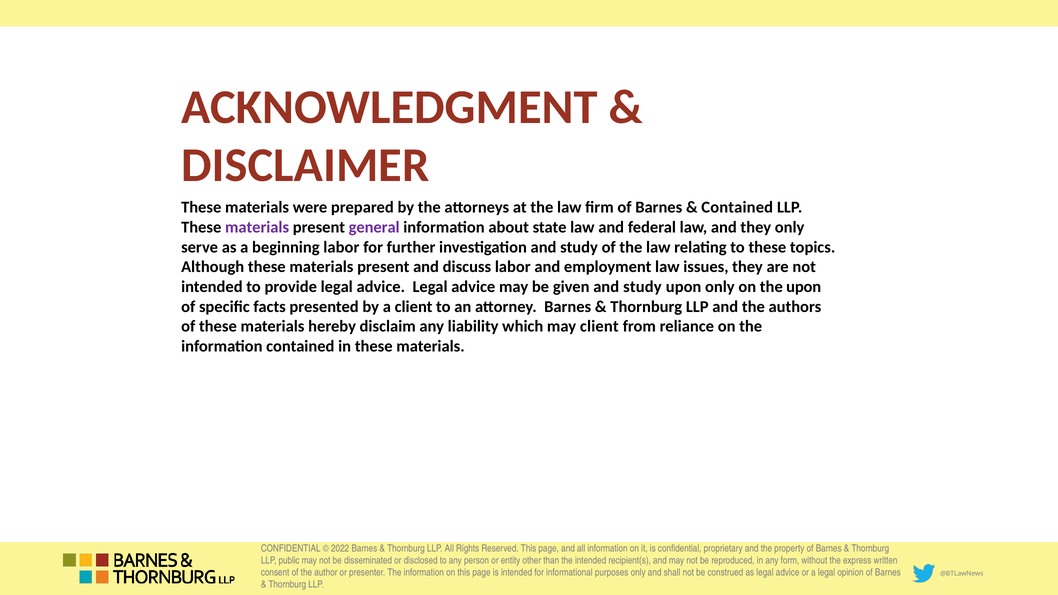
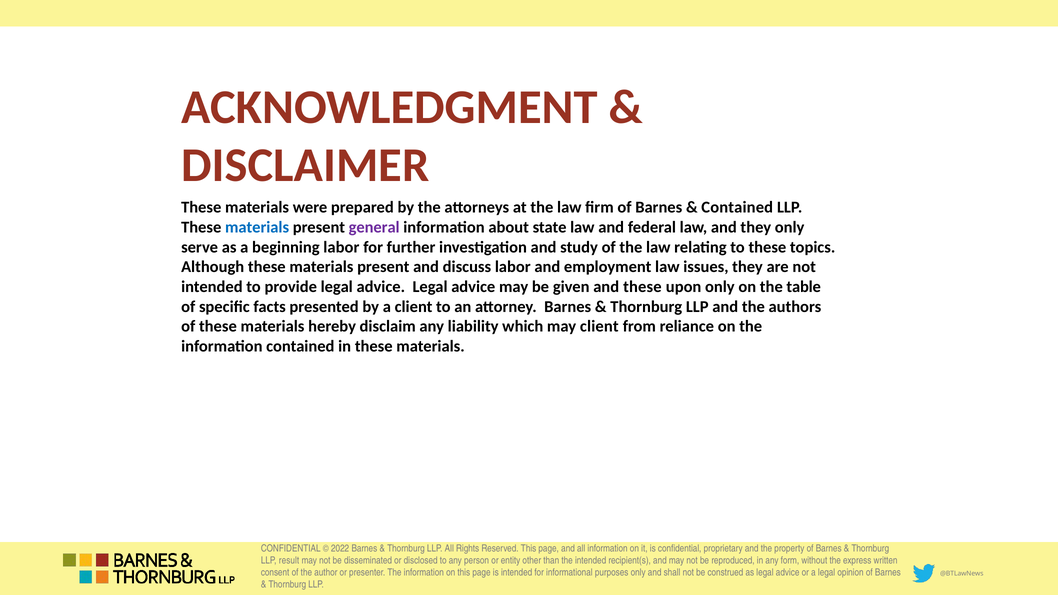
materials colour: purple -> blue (257, 227)
given and study: study -> these (642, 287)
the upon: upon -> table (804, 287)
public: public -> result (289, 561)
